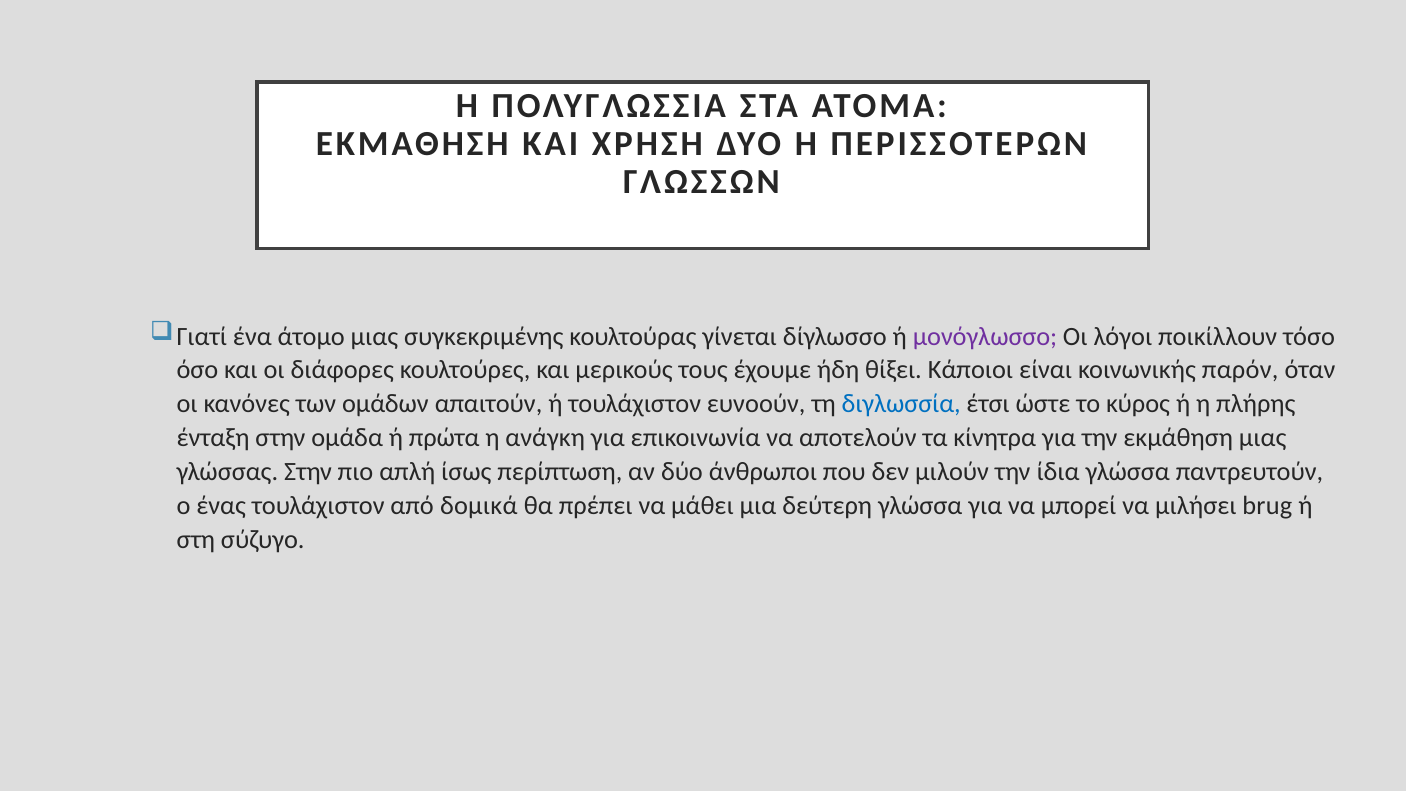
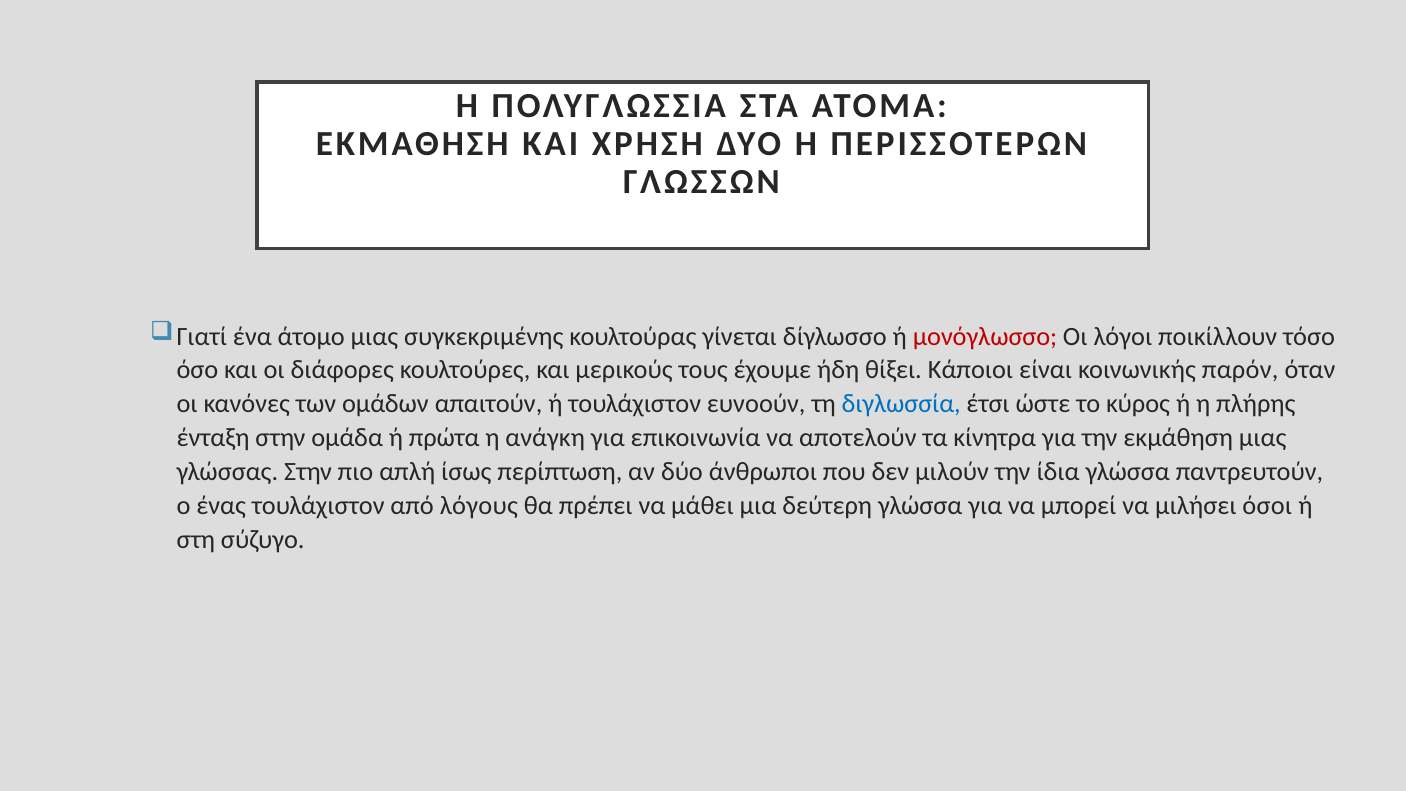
μονόγλωσσο colour: purple -> red (985, 336)
δομικά: δομικά -> λόγους (479, 506)
brug: brug -> όσοι (1267, 506)
